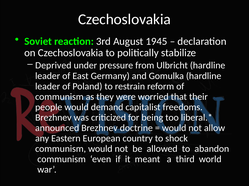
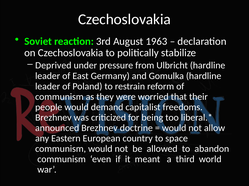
1945: 1945 -> 1963 (157, 41)
shock: shock -> space (177, 139)
